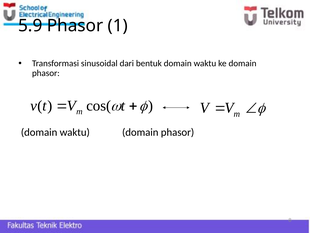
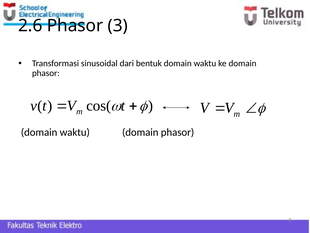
5.9: 5.9 -> 2.6 (30, 26)
1: 1 -> 3 (118, 26)
